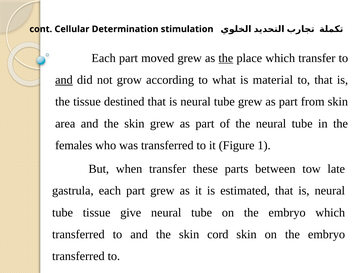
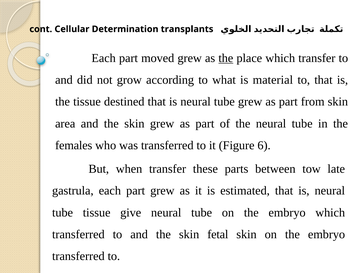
stimulation: stimulation -> transplants (187, 29)
and underline: present -> none (64, 80)
1: 1 -> 6 (264, 145)
cord: cord -> fetal (218, 234)
